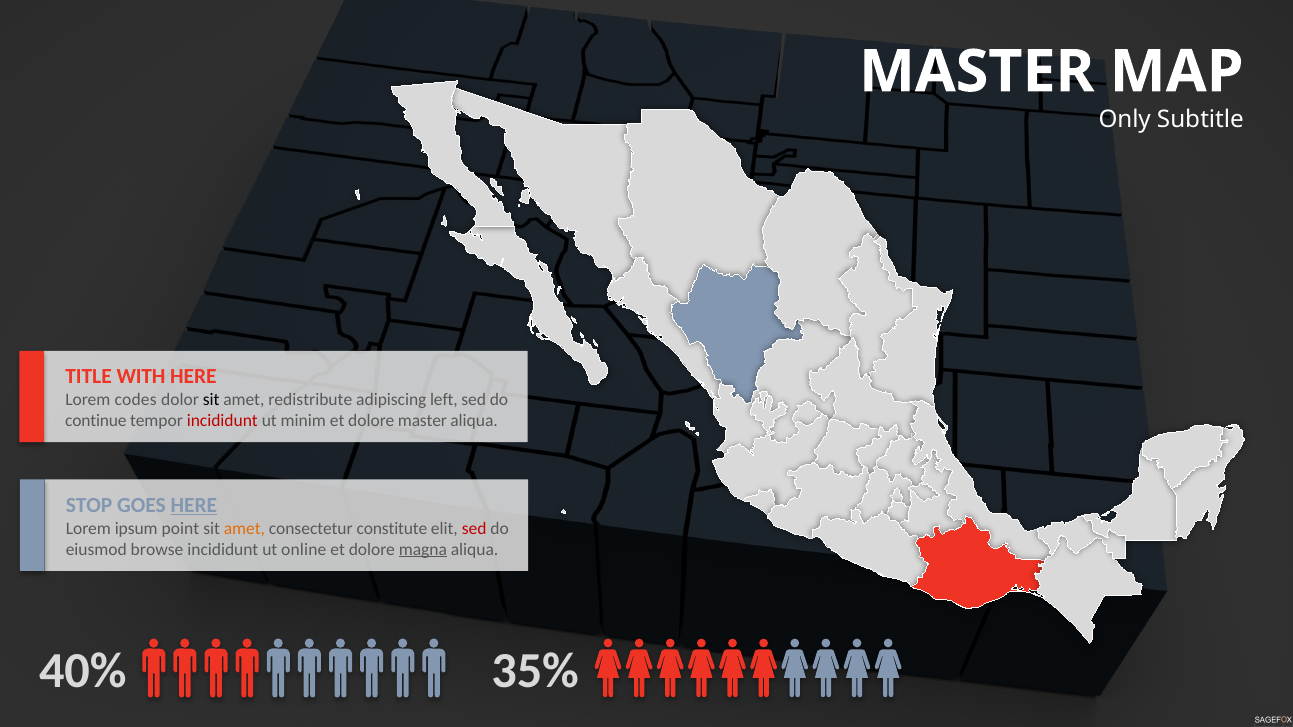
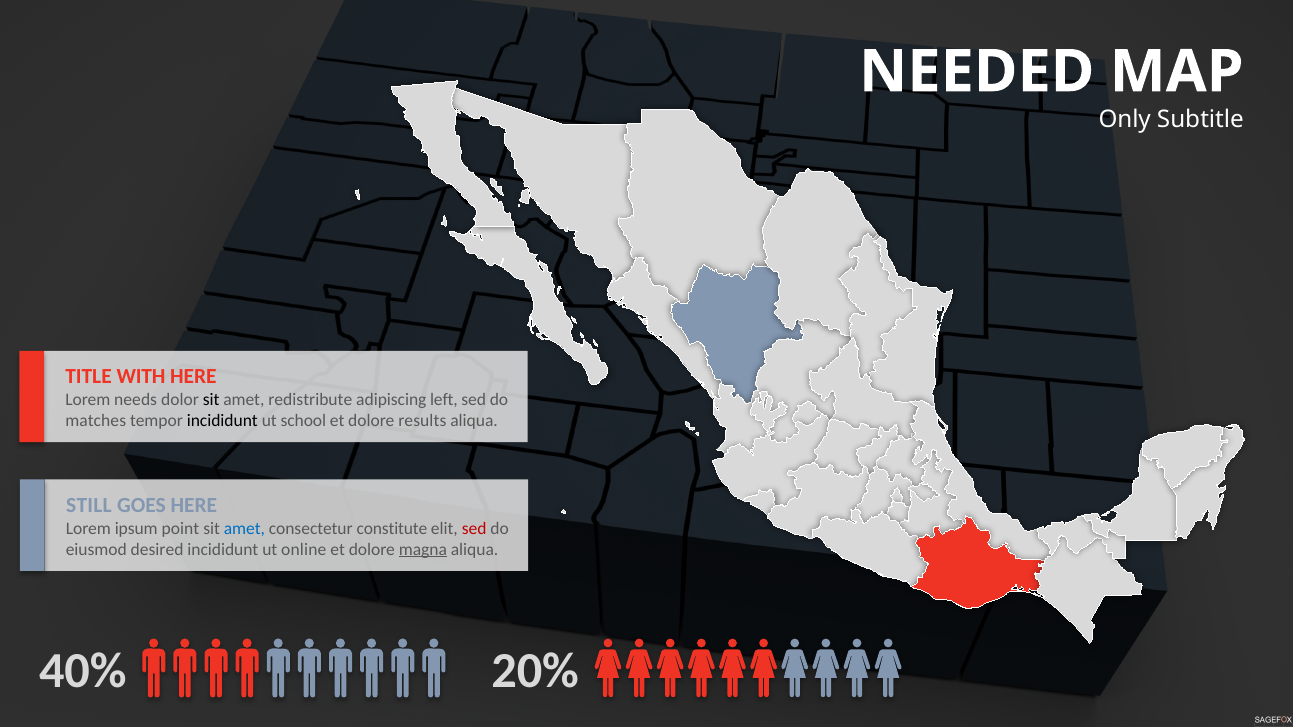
MASTER: MASTER -> NEEDED (977, 72)
codes: codes -> needs (136, 400)
continue: continue -> matches (96, 421)
incididunt colour: red -> black (222, 421)
minim: minim -> school (303, 421)
dolore master: master -> results (422, 421)
STOP: STOP -> STILL (89, 505)
HERE underline: present -> none (194, 505)
amet colour: orange -> blue (244, 528)
browse: browse -> desired (157, 549)
35%: 35% -> 20% (535, 671)
